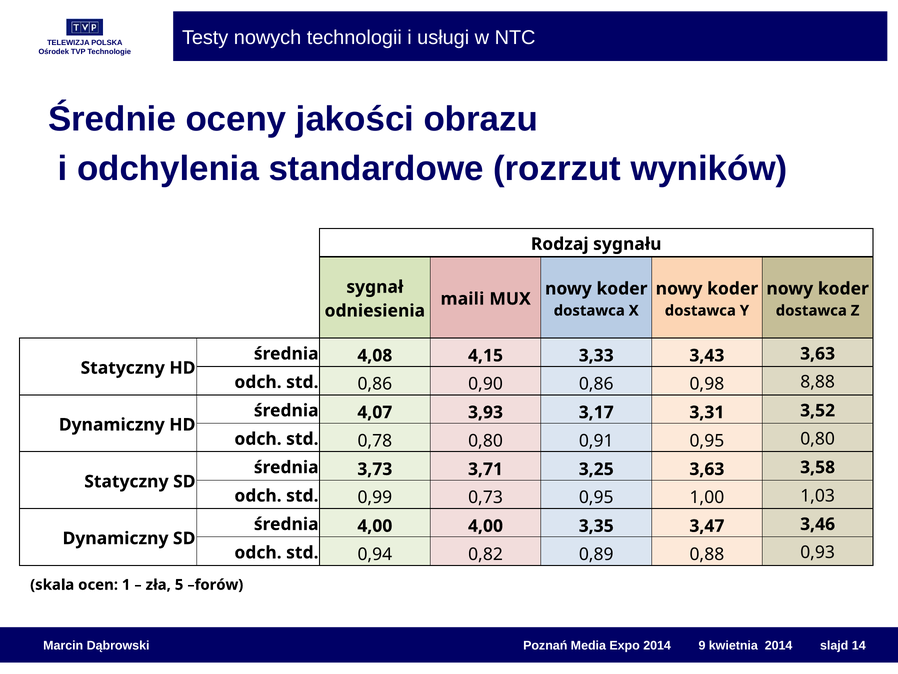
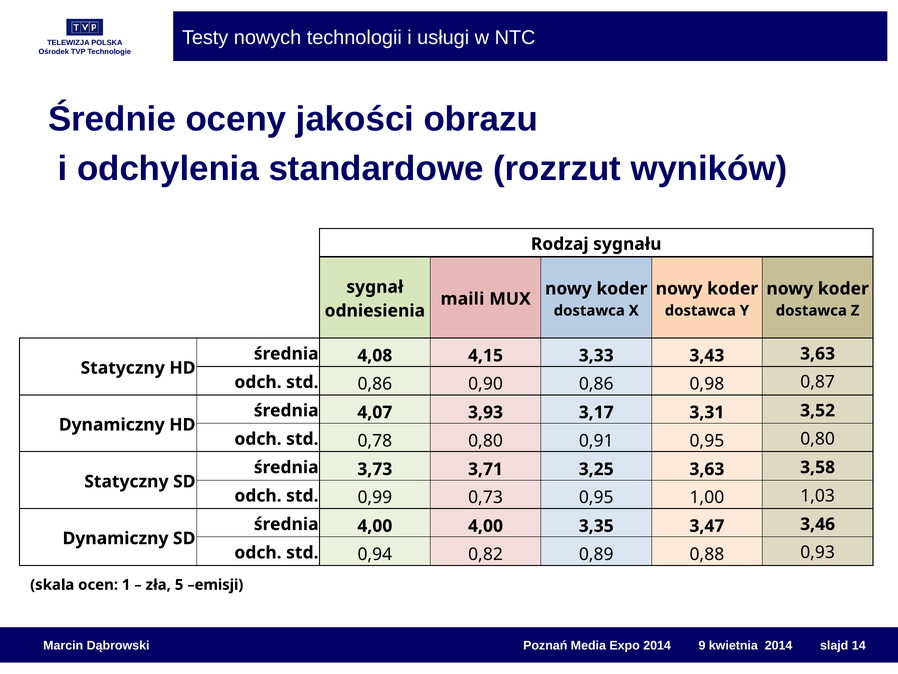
8,88: 8,88 -> 0,87 (818, 382)
forów: forów -> emisji (215, 584)
